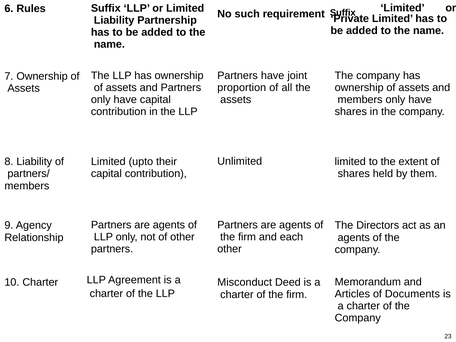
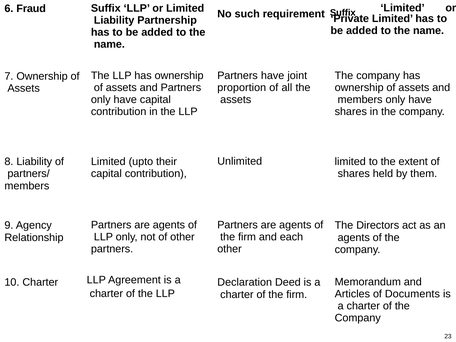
Rules: Rules -> Fraud (31, 9)
Misconduct: Misconduct -> Declaration (245, 282)
